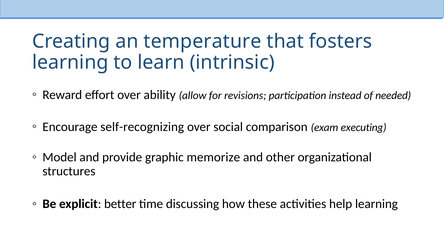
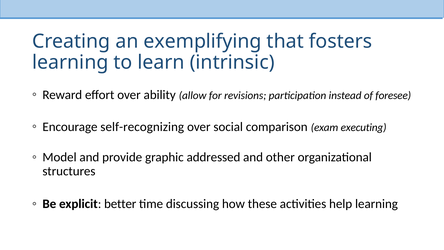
temperature: temperature -> exemplifying (203, 41)
needed: needed -> foresee (393, 95)
memorize: memorize -> addressed (213, 157)
